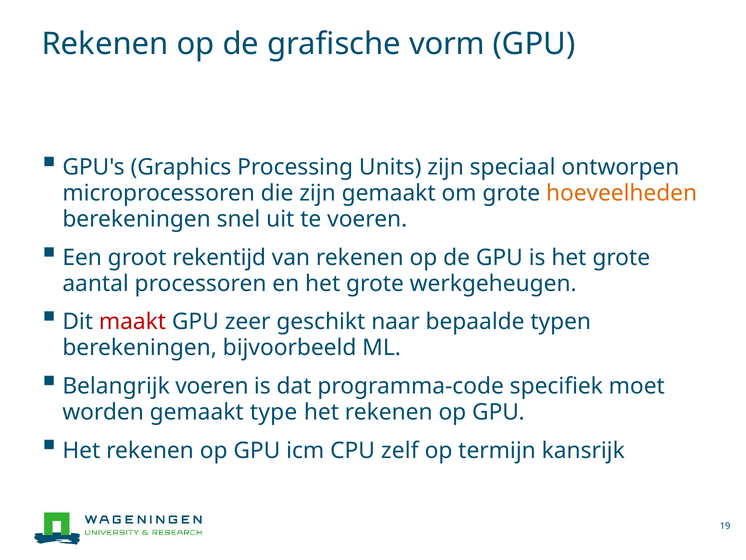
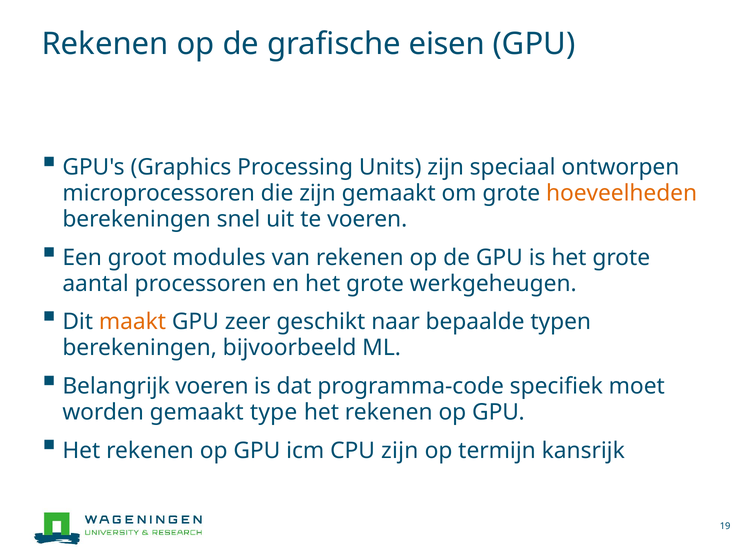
vorm: vorm -> eisen (447, 44)
rekentijd: rekentijd -> modules (219, 257)
maakt colour: red -> orange (132, 322)
CPU zelf: zelf -> zijn (400, 450)
